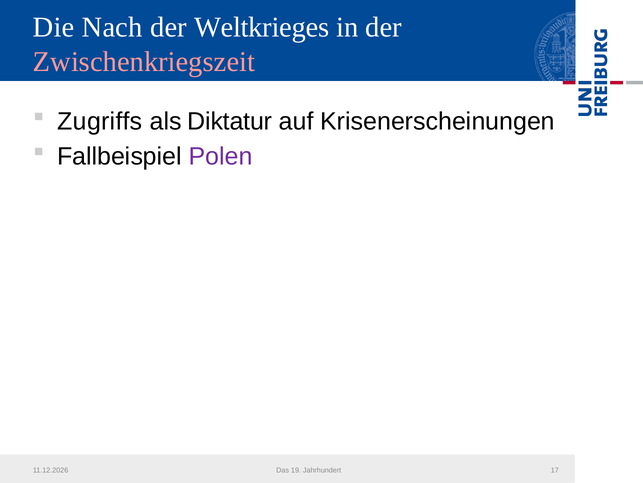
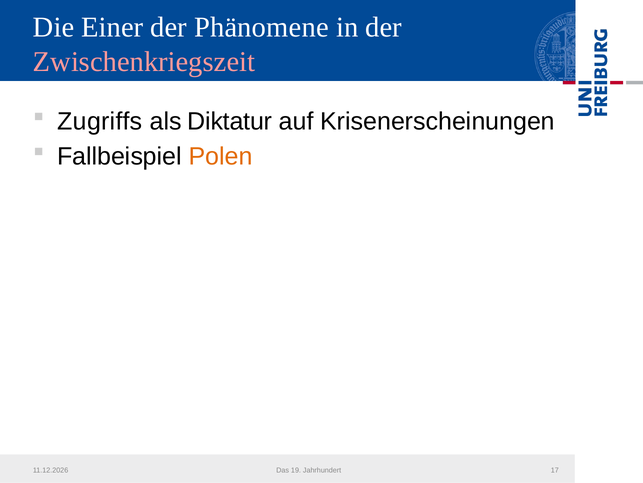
Nach: Nach -> Einer (112, 27)
Weltkrieges: Weltkrieges -> Phänomene (261, 27)
Polen colour: purple -> orange (221, 156)
